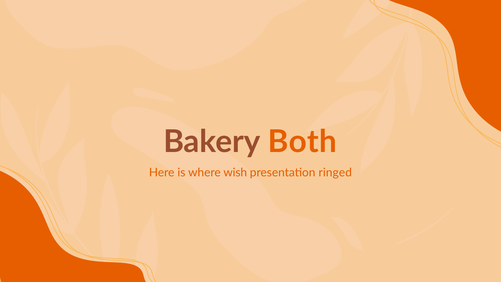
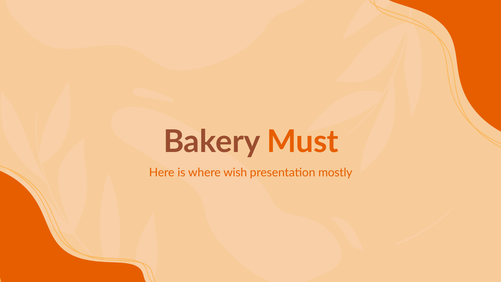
Both: Both -> Must (303, 142)
ringed: ringed -> mostly (335, 172)
